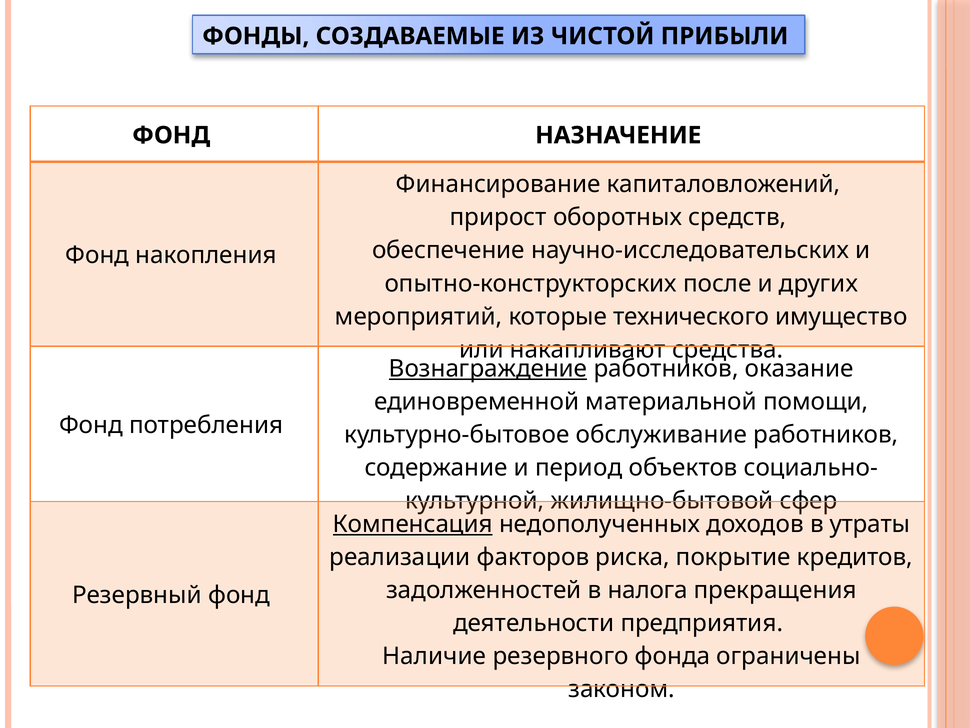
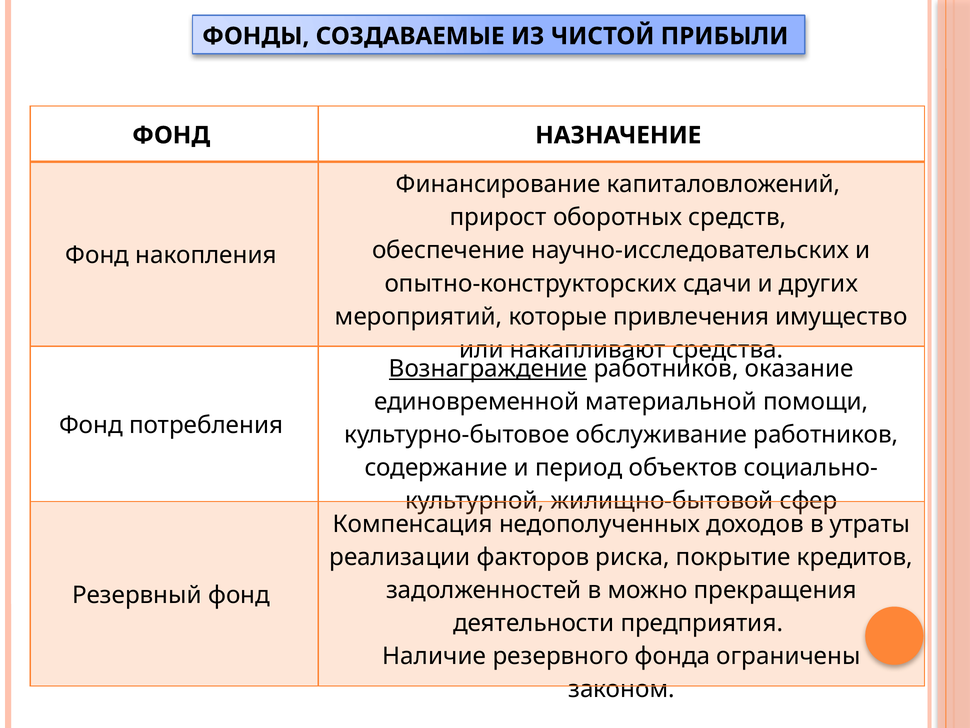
после: после -> сдачи (717, 283)
технического: технического -> привлечения (691, 316)
Компенсация underline: present -> none (413, 524)
налога: налога -> можно (648, 590)
